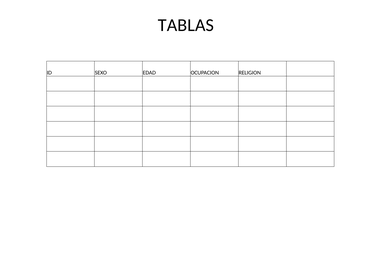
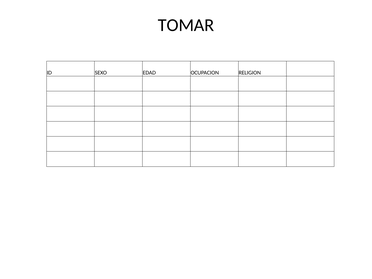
TABLAS: TABLAS -> TOMAR (186, 25)
